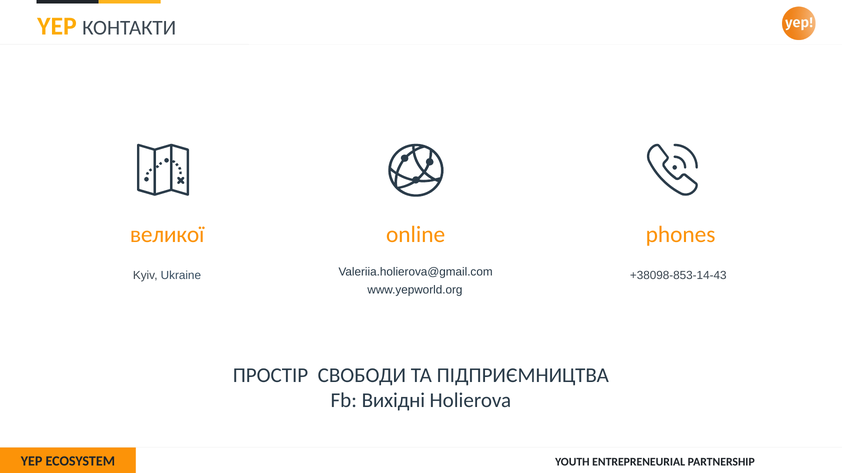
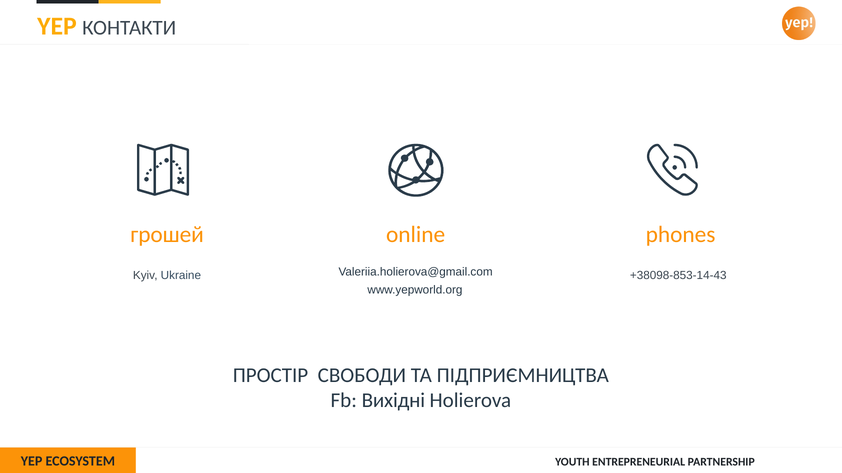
великої: великої -> грошей (167, 235)
